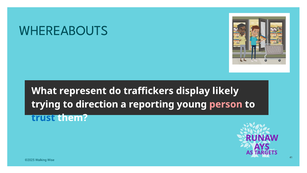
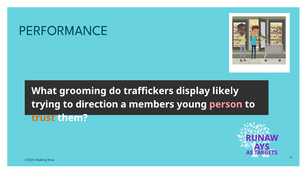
WHEREABOUTS: WHEREABOUTS -> PERFORMANCE (63, 30)
represent: represent -> grooming (83, 91)
reporting: reporting -> members (152, 104)
trust colour: blue -> orange (43, 118)
